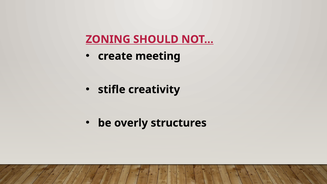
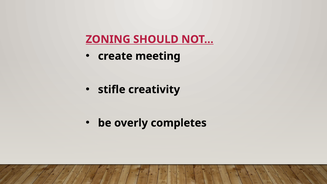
structures: structures -> completes (179, 123)
